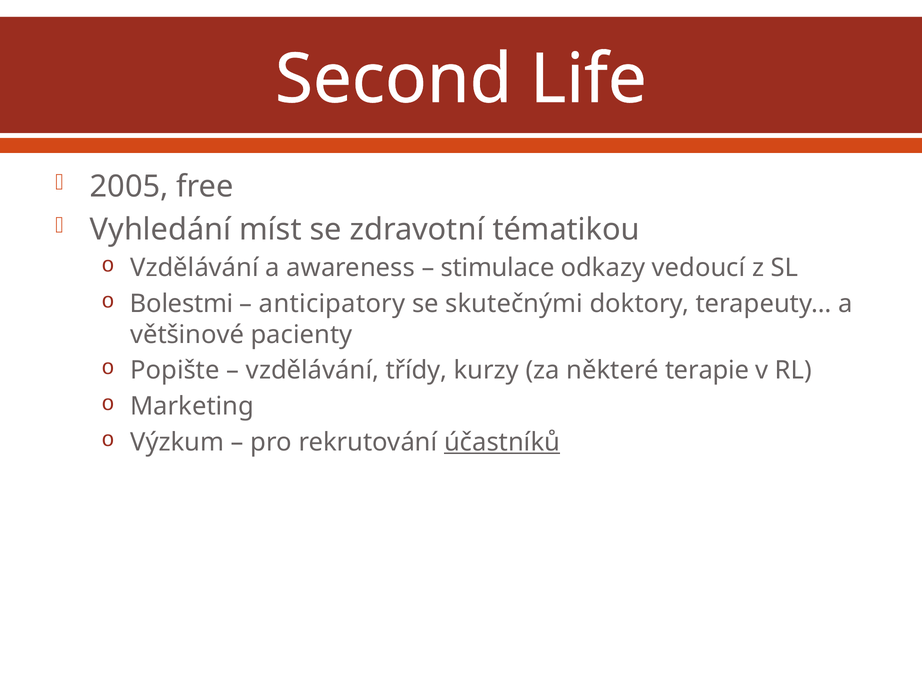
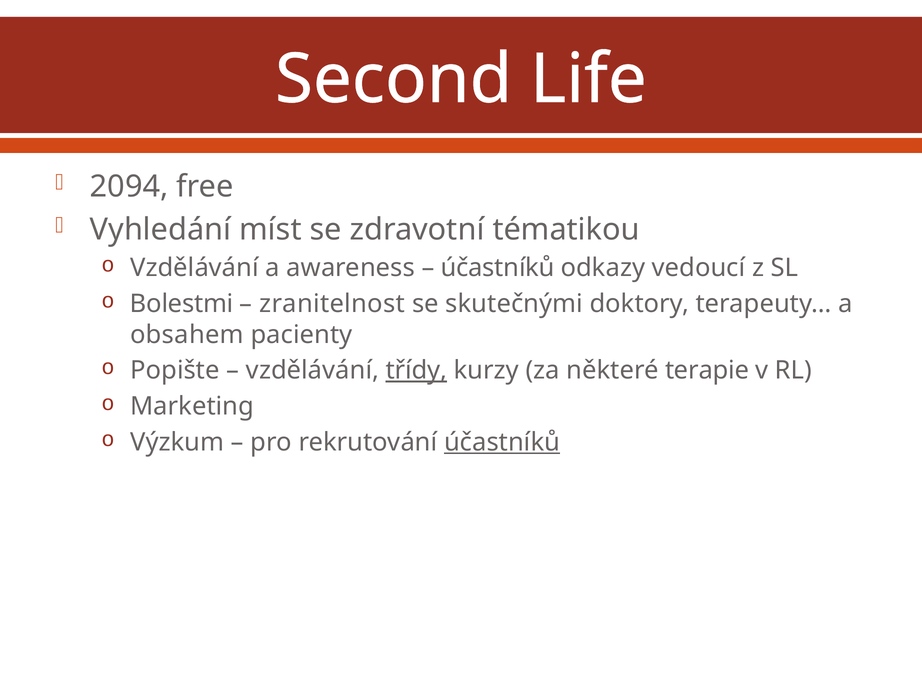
2005: 2005 -> 2094 (129, 187)
stimulace: stimulace -> účastníků (498, 268)
anticipatory: anticipatory -> zranitelnost (332, 304)
většinové: většinové -> obsahem (187, 335)
třídy underline: none -> present (416, 371)
